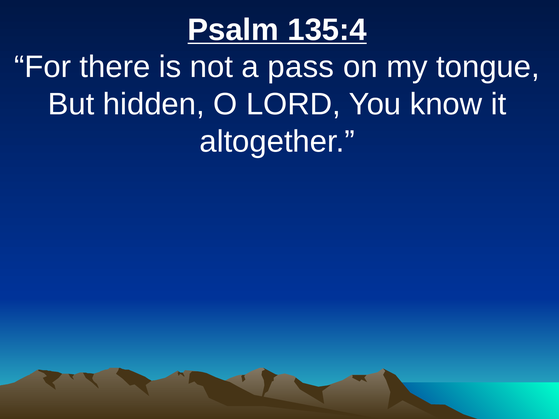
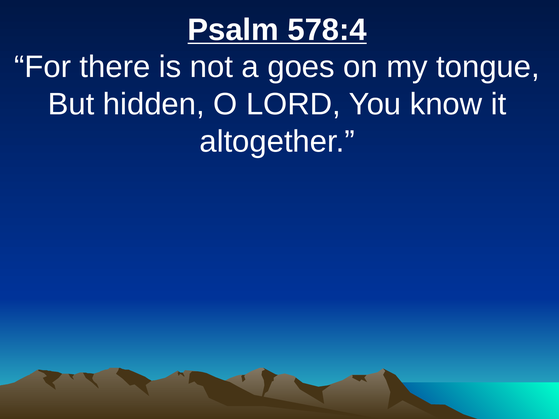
135:4: 135:4 -> 578:4 (327, 30)
pass: pass -> goes (301, 67)
